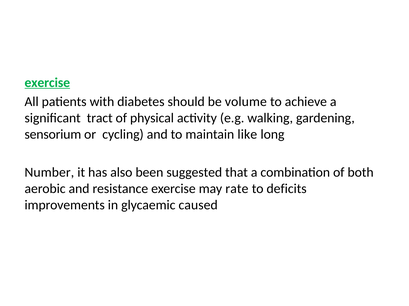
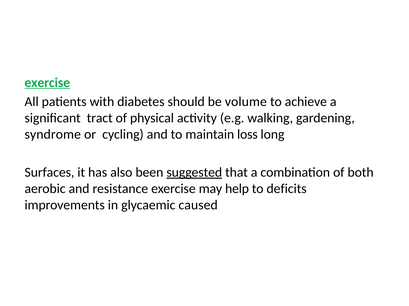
sensorium: sensorium -> syndrome (53, 135)
like: like -> loss (247, 135)
Number: Number -> Surfaces (49, 173)
suggested underline: none -> present (194, 173)
rate: rate -> help (237, 189)
